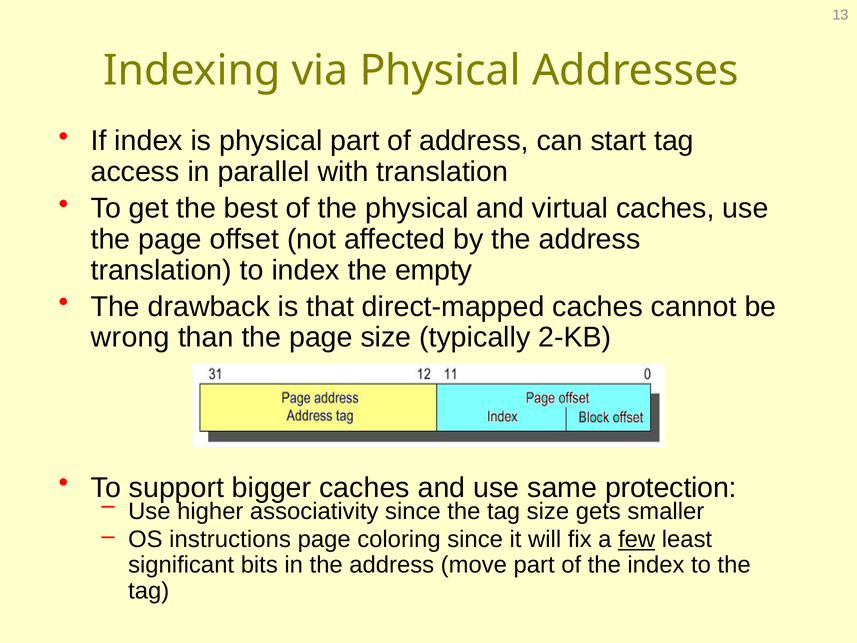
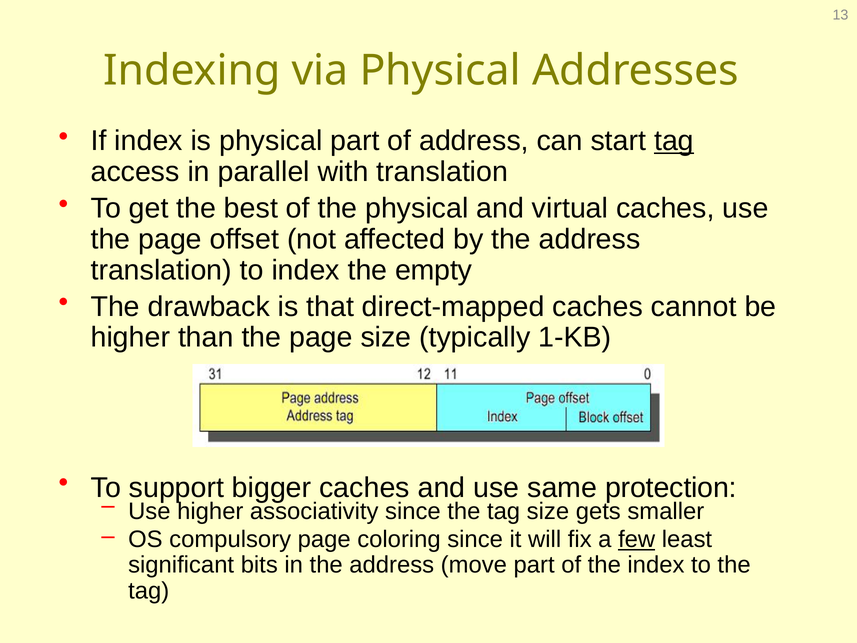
tag underline: none -> present (674, 141)
wrong: wrong -> higher (130, 337)
2-KB: 2-KB -> 1-KB (575, 337)
instructions: instructions -> compulsory (230, 539)
